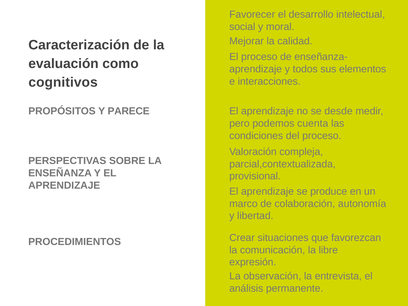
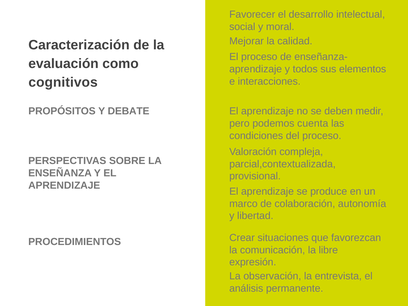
PARECE: PARECE -> DEBATE (129, 111)
desde: desde -> deben (339, 111)
